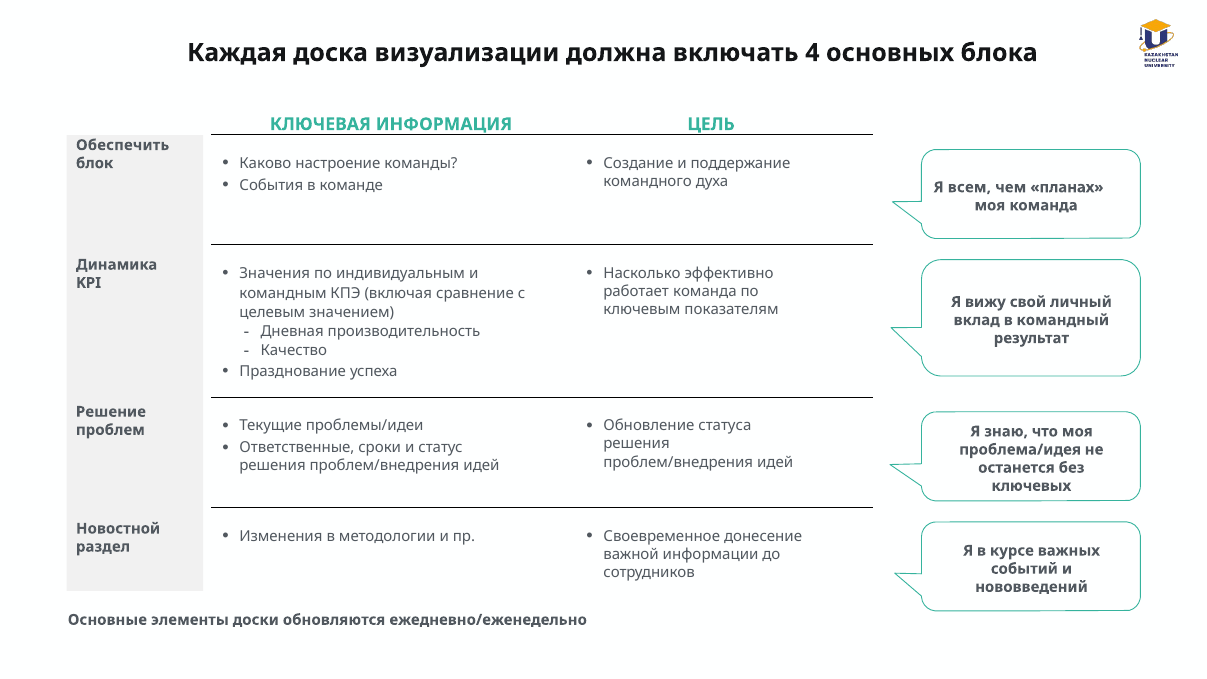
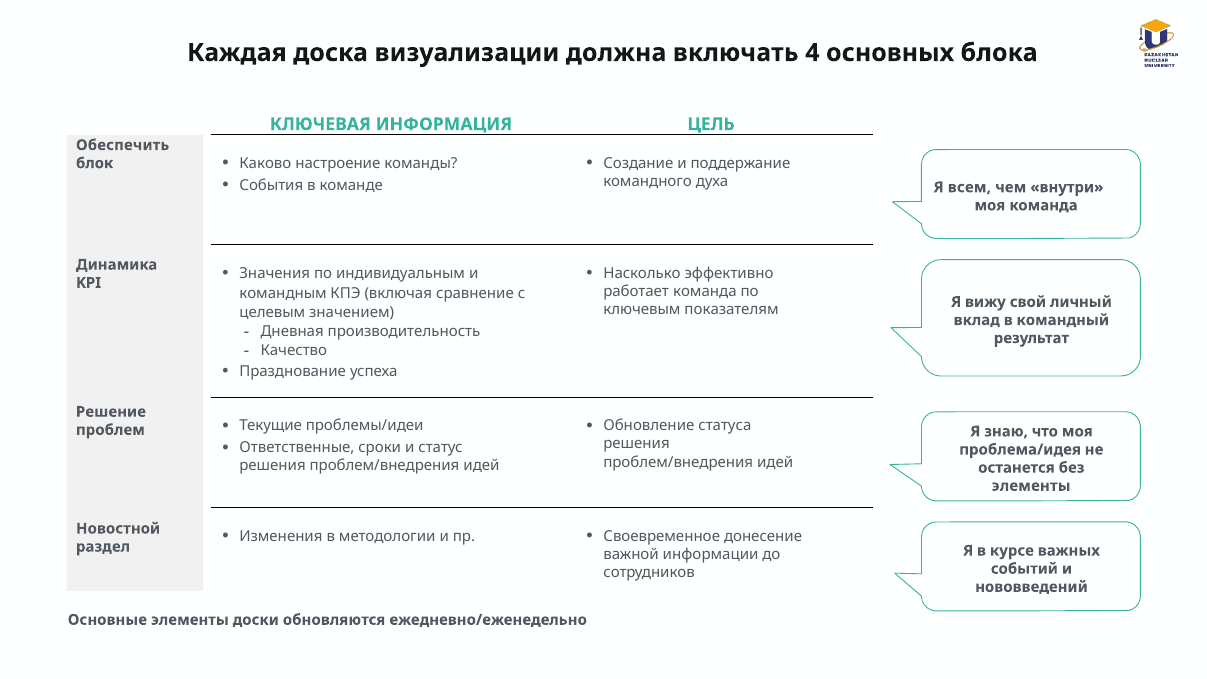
планах: планах -> внутри (1067, 187)
ключевых: ключевых -> элементы (1031, 486)
